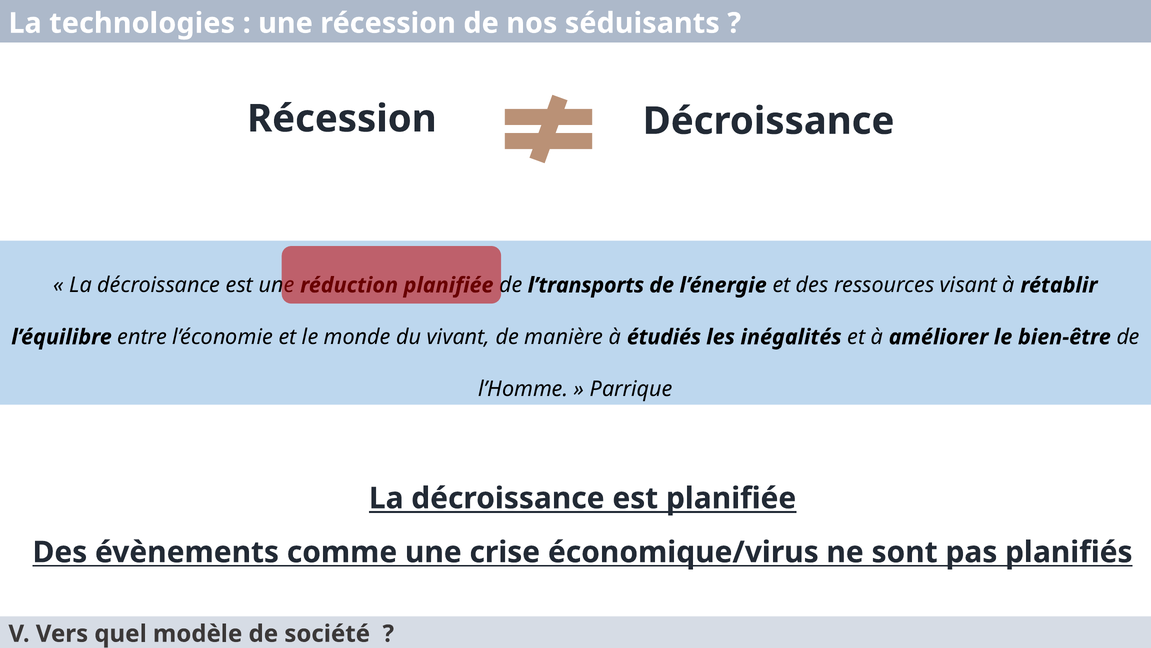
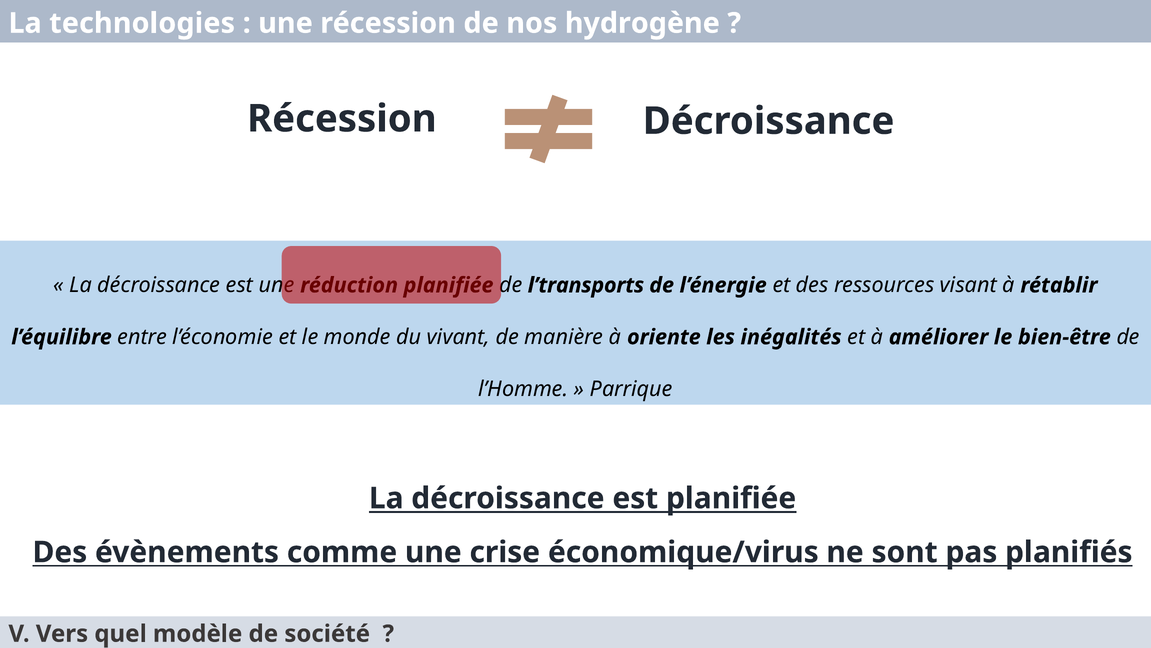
séduisants: séduisants -> hydrogène (642, 23)
étudiés: étudiés -> oriente (664, 337)
